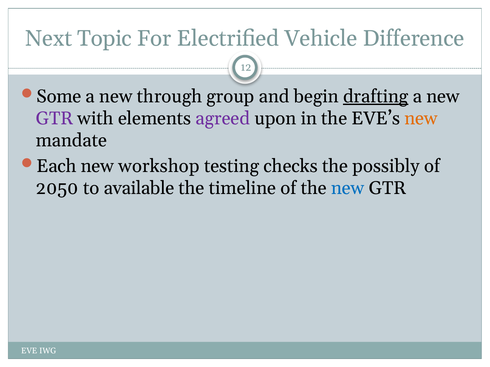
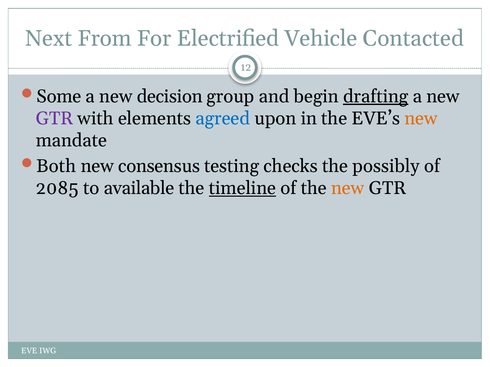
Topic: Topic -> From (105, 39)
Difference: Difference -> Contacted (413, 39)
through: through -> decision (170, 97)
agreed colour: purple -> blue (223, 119)
Each: Each -> Both (56, 166)
workshop: workshop -> consensus (159, 166)
2050: 2050 -> 2085 (57, 189)
timeline underline: none -> present (243, 189)
new colour: blue -> orange (348, 189)
